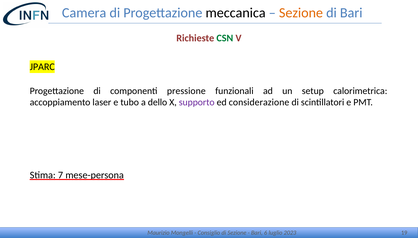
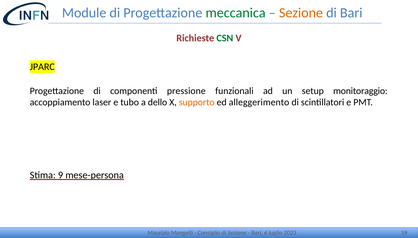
Camera: Camera -> Module (84, 13)
meccanica colour: black -> green (236, 13)
calorimetrica: calorimetrica -> monitoraggio (360, 91)
supporto colour: purple -> orange (197, 102)
considerazione: considerazione -> alleggerimento (259, 102)
7: 7 -> 9 (61, 175)
